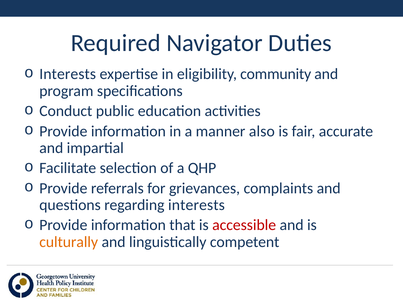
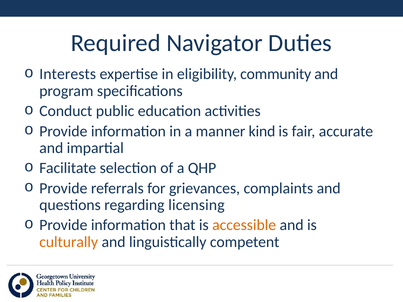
also: also -> kind (262, 131)
regarding interests: interests -> licensing (196, 205)
accessible colour: red -> orange (244, 225)
